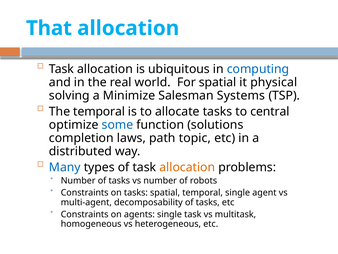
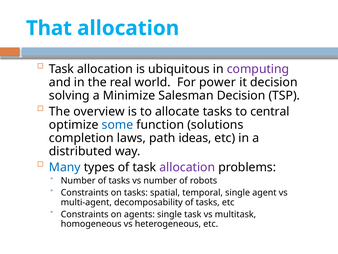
computing colour: blue -> purple (258, 69)
For spatial: spatial -> power (218, 82)
it physical: physical -> decision (274, 82)
Salesman Systems: Systems -> Decision (241, 95)
The temporal: temporal -> overview (99, 111)
topic: topic -> ideas (195, 138)
allocation colour: orange -> purple (187, 167)
